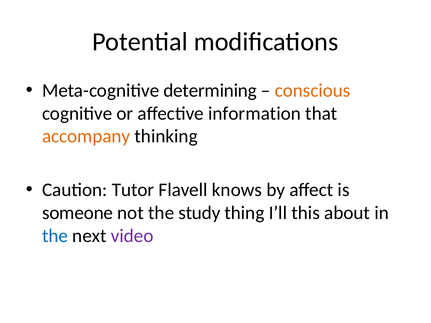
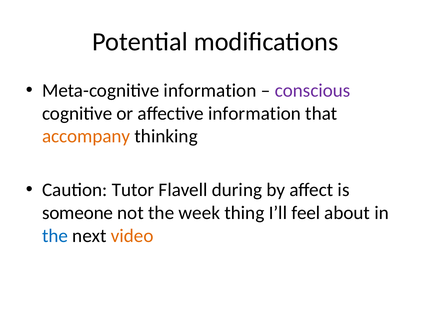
Meta-cognitive determining: determining -> information (210, 90)
conscious colour: orange -> purple (313, 90)
knows: knows -> during (237, 190)
study: study -> week (199, 213)
this: this -> feel (306, 213)
video colour: purple -> orange (132, 236)
